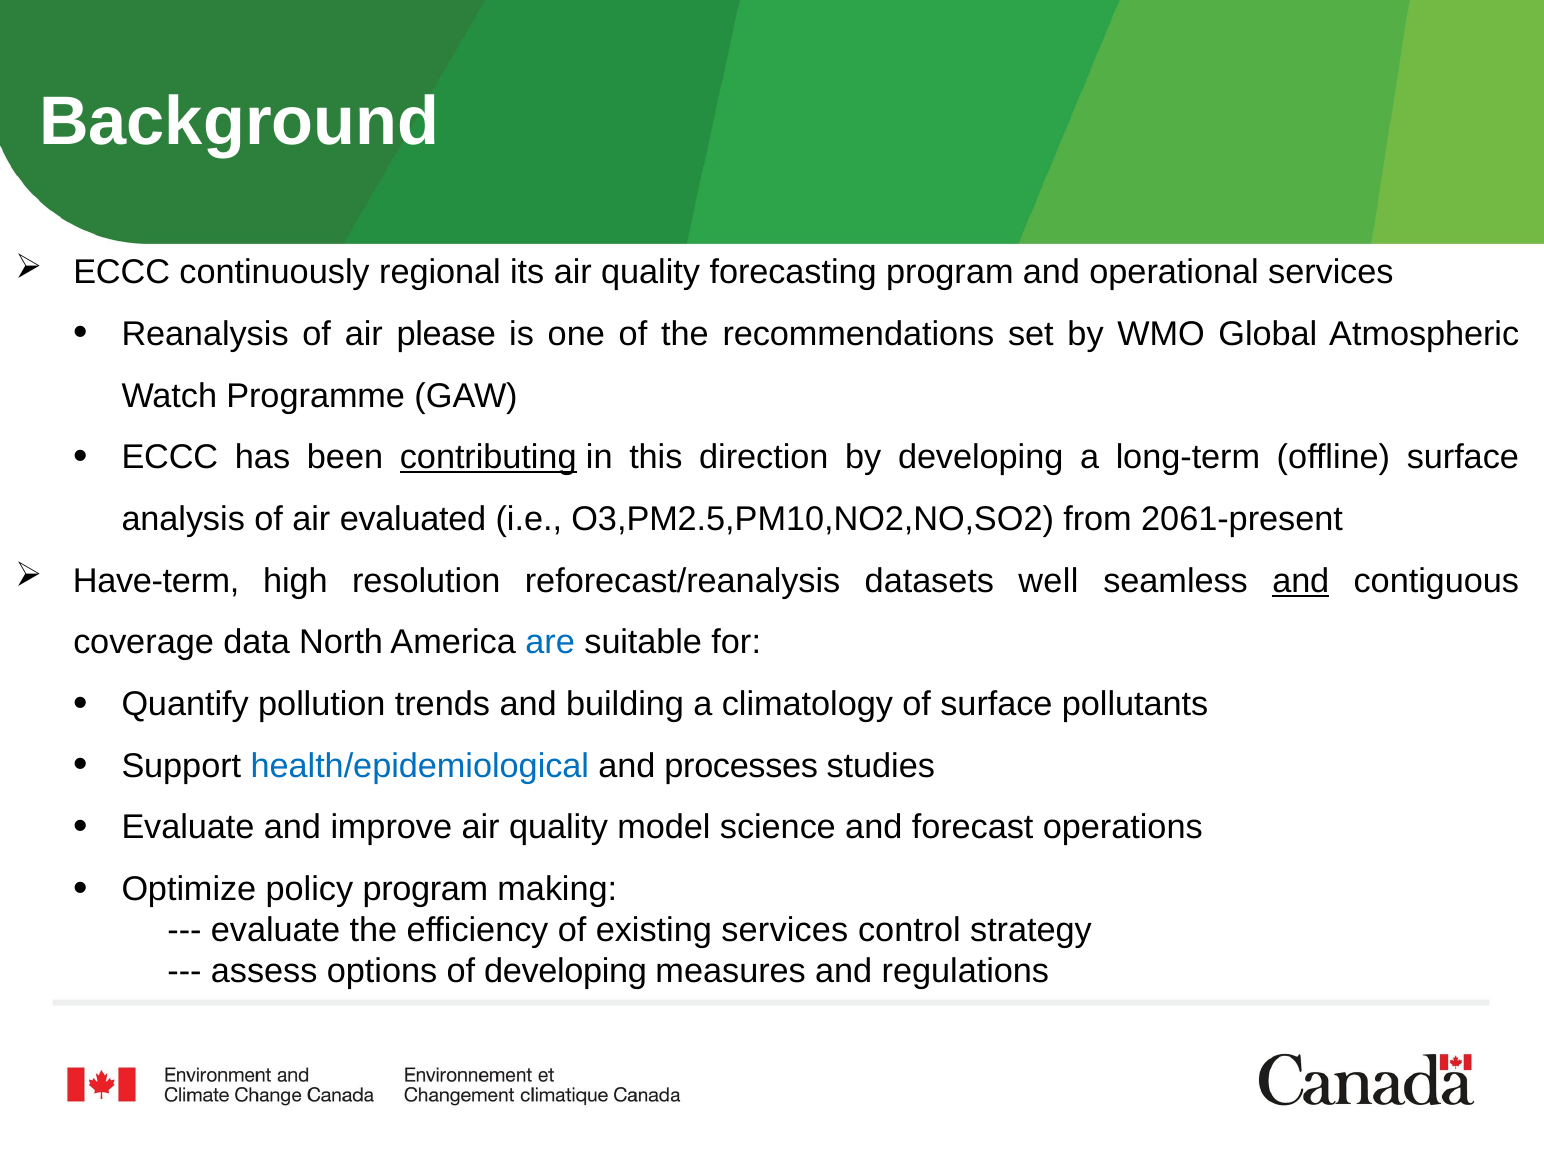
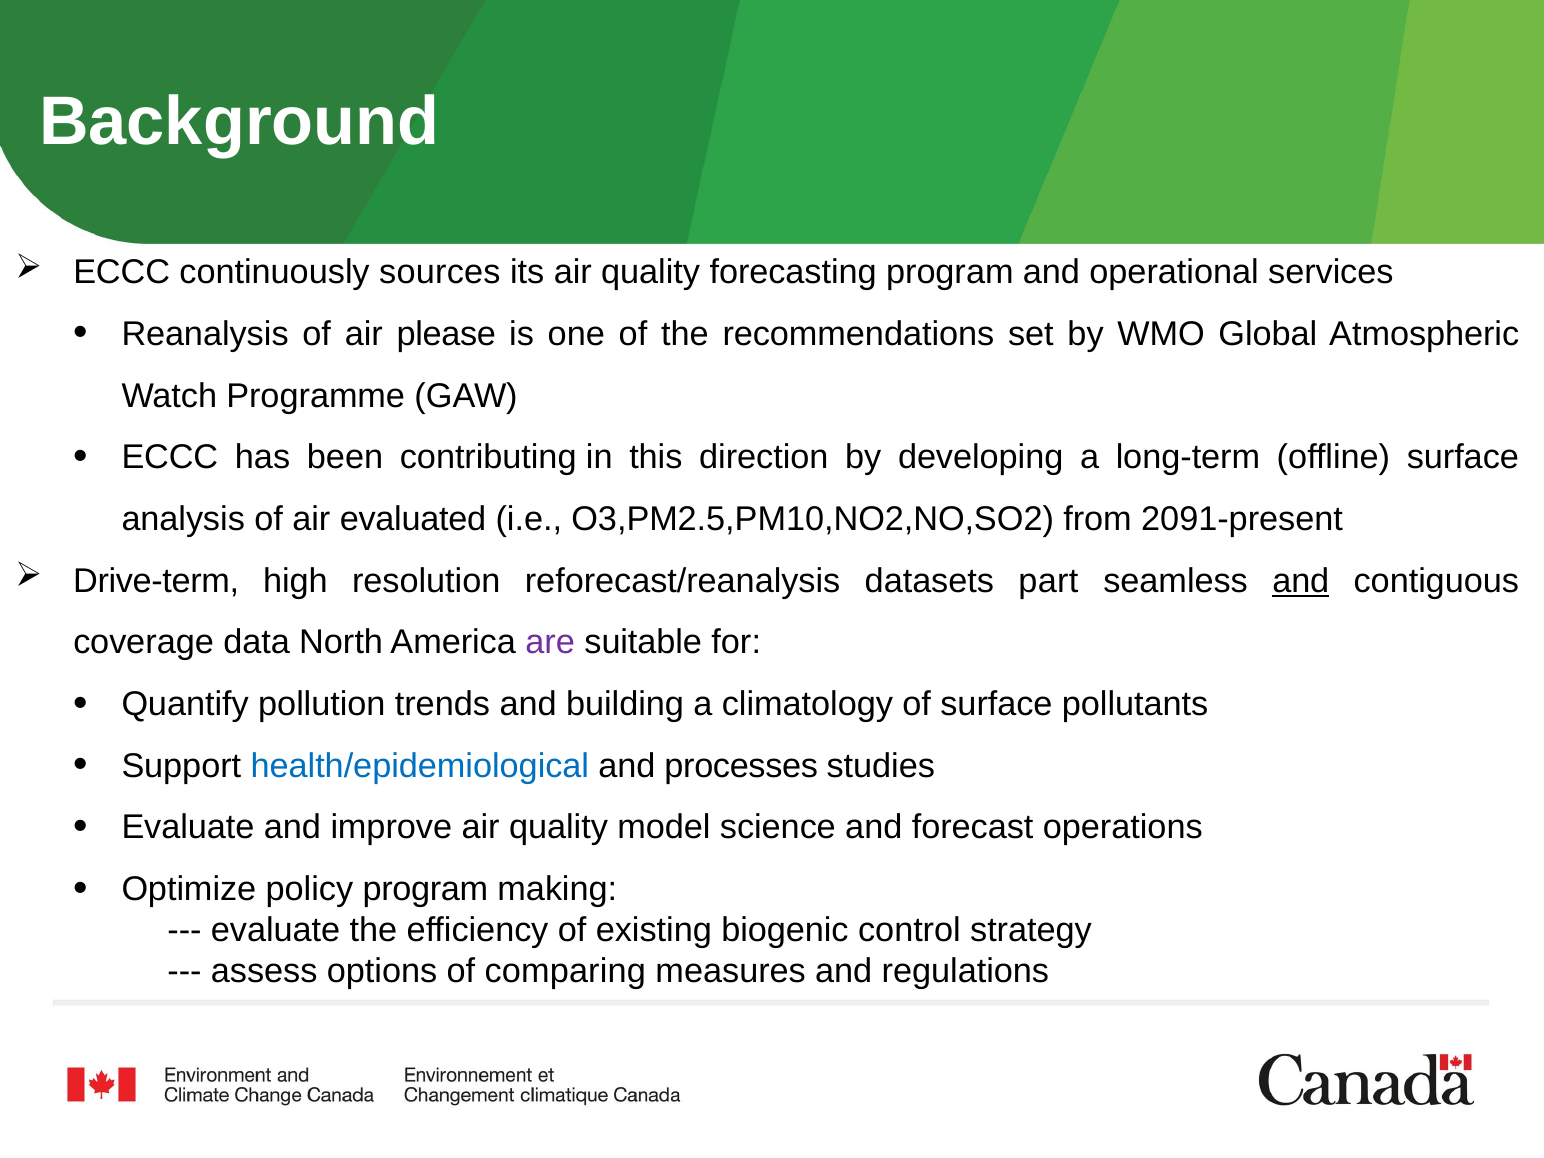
regional: regional -> sources (440, 272)
contributing underline: present -> none (488, 457)
2061-present: 2061-present -> 2091-present (1242, 519)
Have-term: Have-term -> Drive-term (156, 581)
well: well -> part (1048, 581)
are colour: blue -> purple (550, 643)
existing services: services -> biogenic (785, 931)
of developing: developing -> comparing (565, 972)
